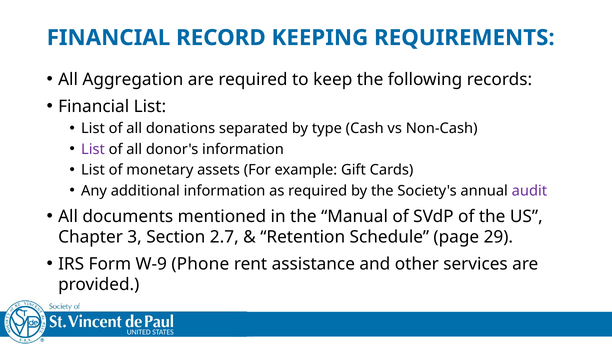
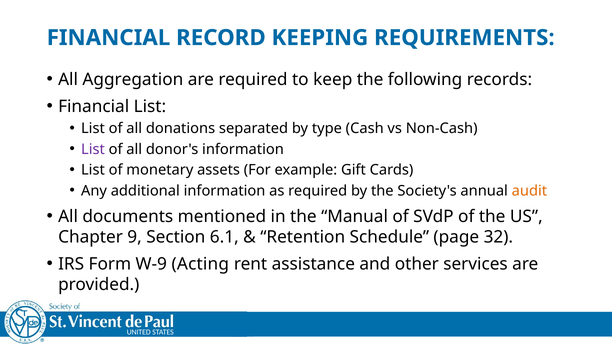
audit colour: purple -> orange (529, 191)
3: 3 -> 9 (135, 237)
2.7: 2.7 -> 6.1 (224, 237)
29: 29 -> 32 (498, 237)
Phone: Phone -> Acting (200, 264)
